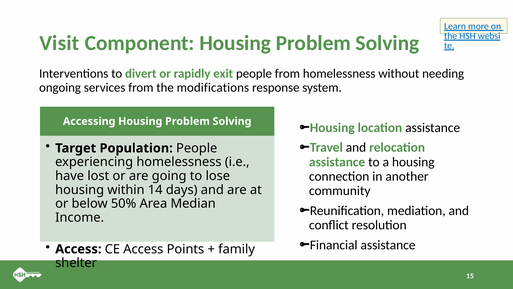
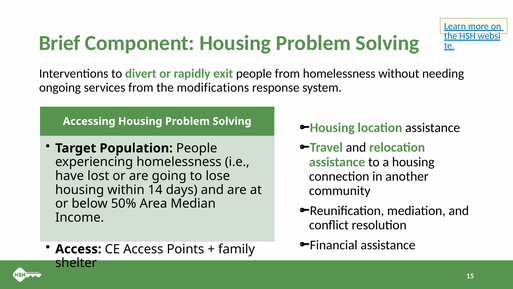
Visit: Visit -> Brief (60, 43)
